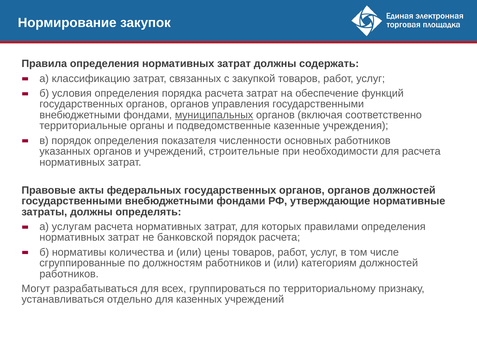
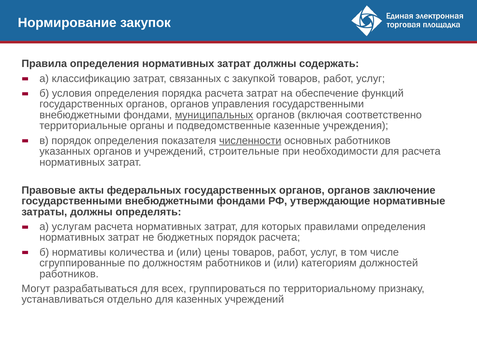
численности underline: none -> present (250, 140)
органов должностей: должностей -> заключение (404, 190)
банковской: банковской -> бюджетных (185, 237)
